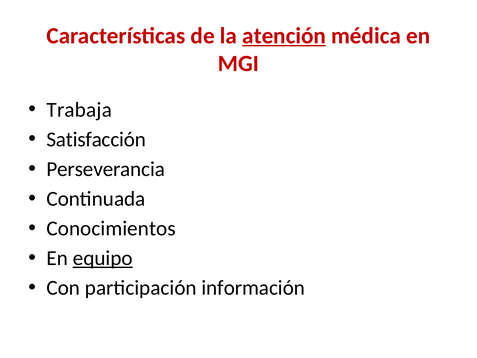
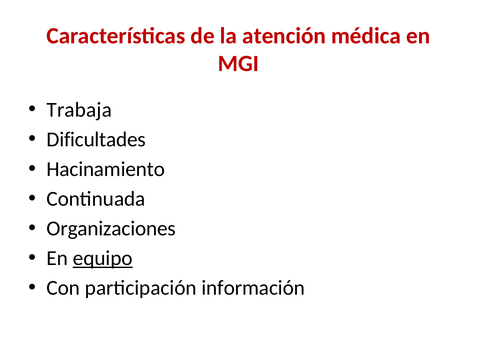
atención underline: present -> none (284, 36)
Satisfacción: Satisfacción -> Dificultades (96, 139)
Perseverancia: Perseverancia -> Hacinamiento (106, 169)
Conocimientos: Conocimientos -> Organizaciones (111, 228)
